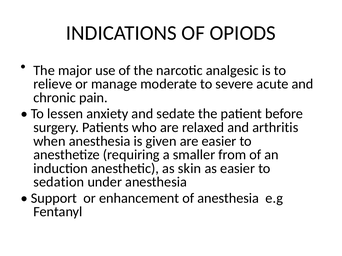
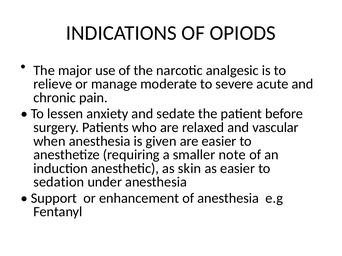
arthritis: arthritis -> vascular (275, 128)
from: from -> note (232, 155)
